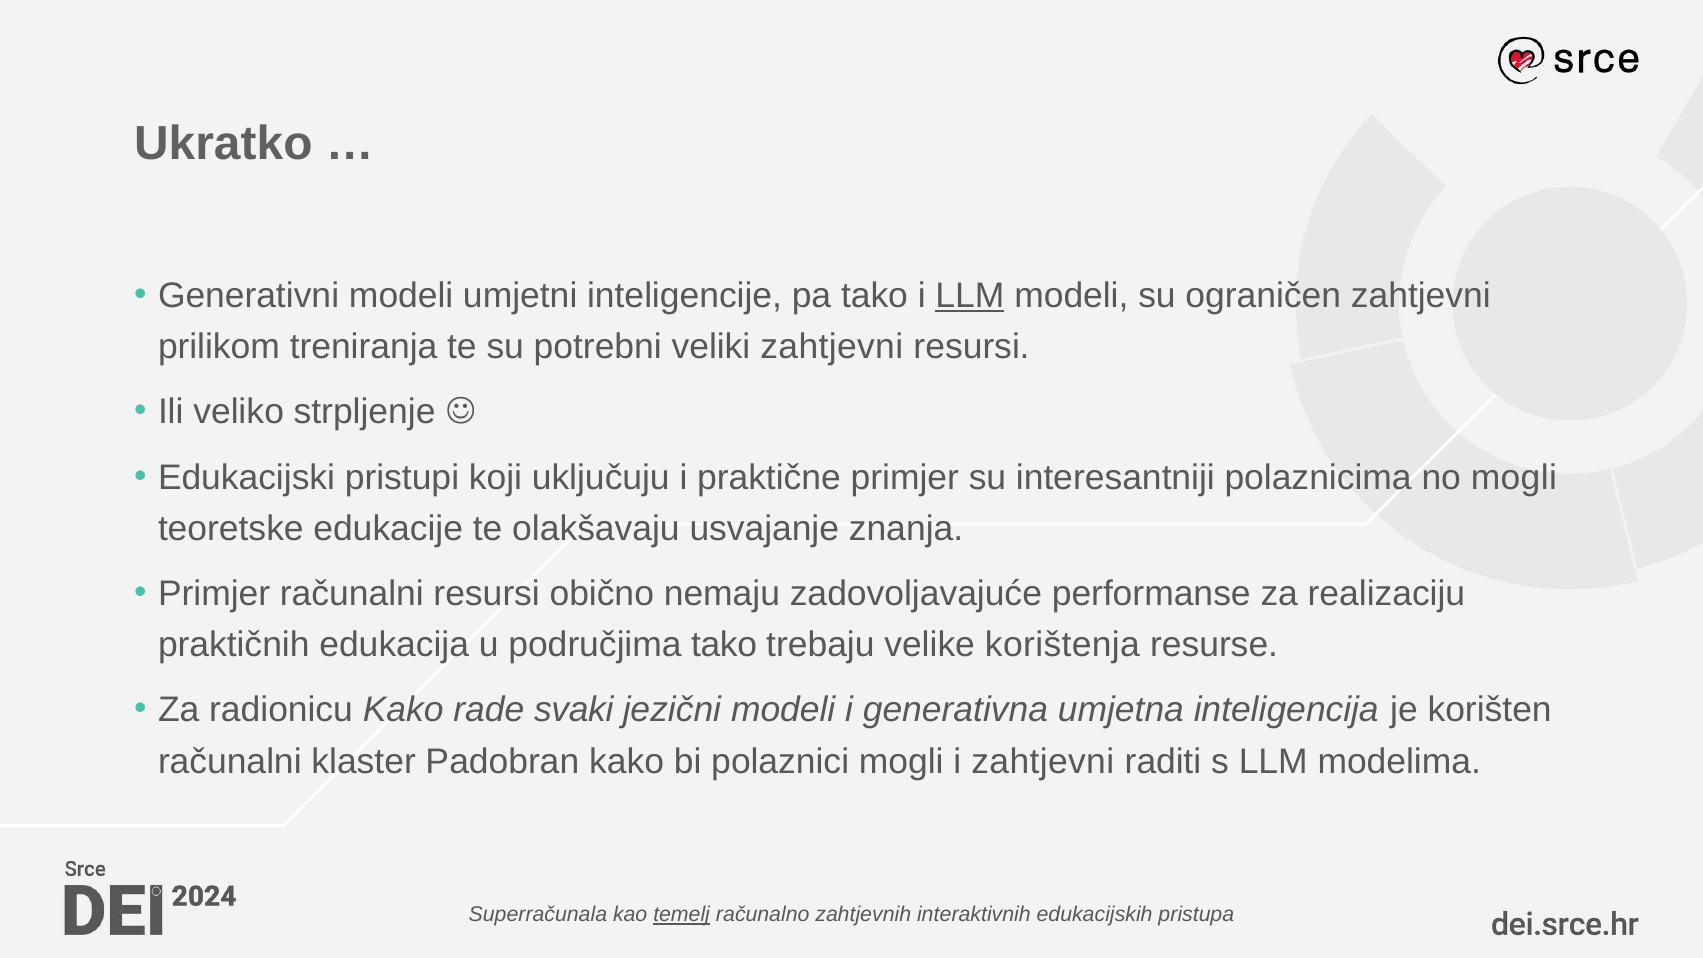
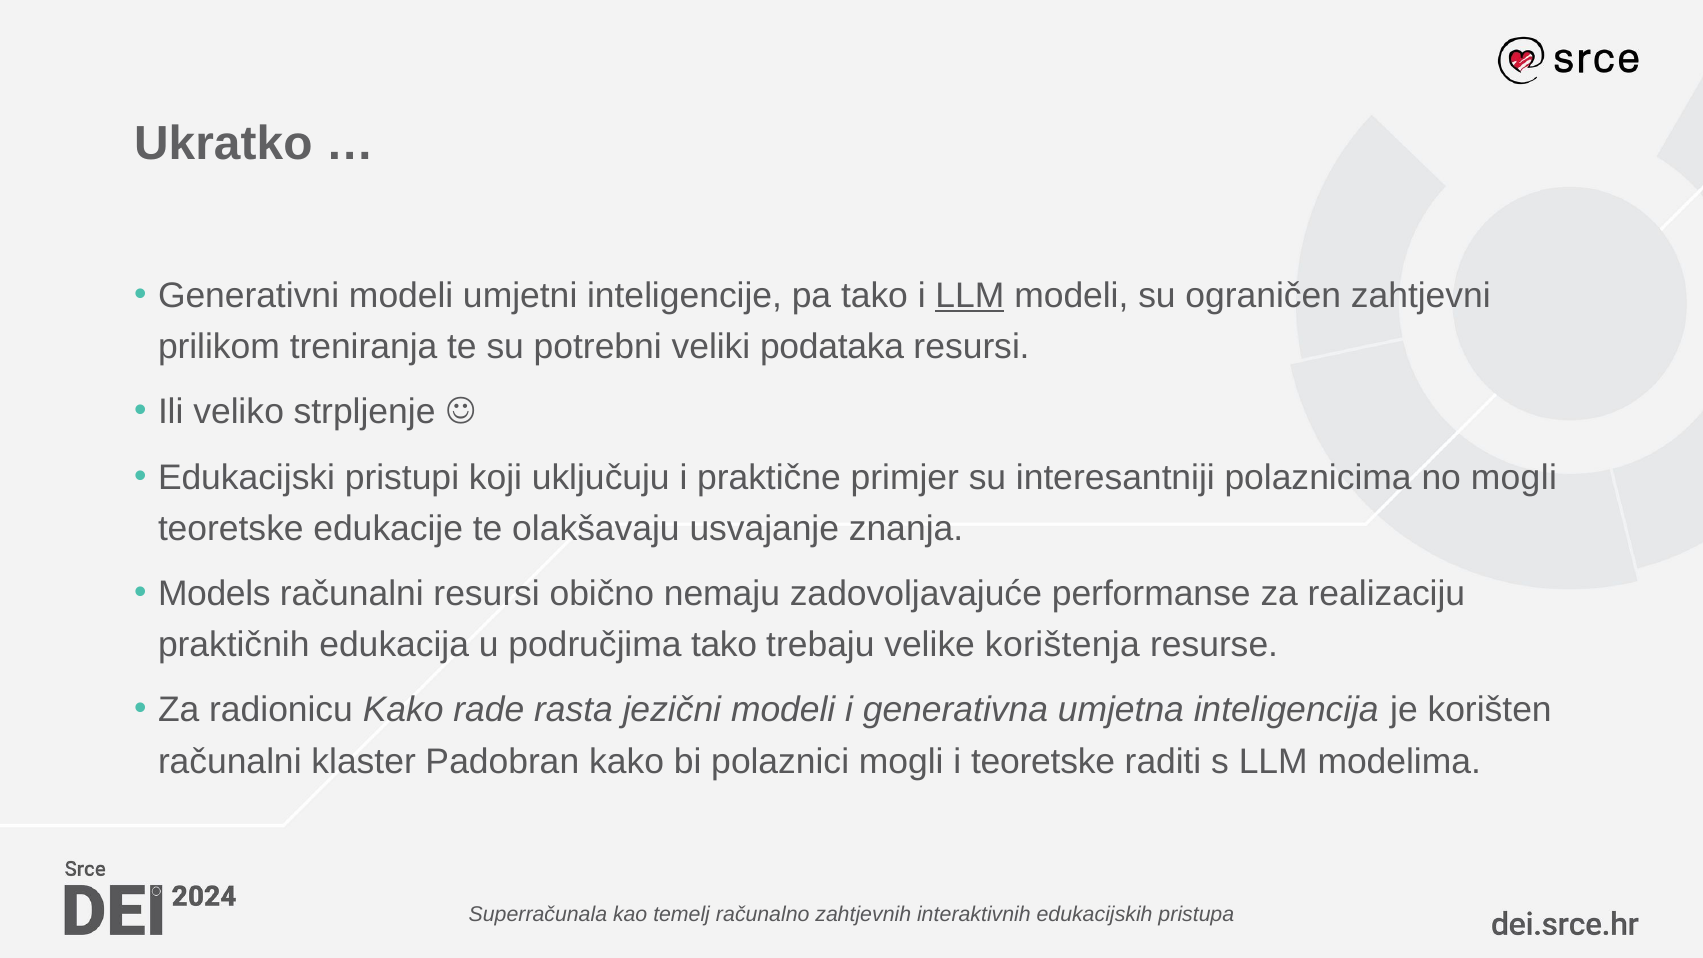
veliki zahtjevni: zahtjevni -> podataka (832, 347)
Primjer: Primjer -> Models (214, 594)
svaki: svaki -> rasta (574, 710)
i zahtjevni: zahtjevni -> teoretske (1043, 761)
temelj underline: present -> none (682, 915)
